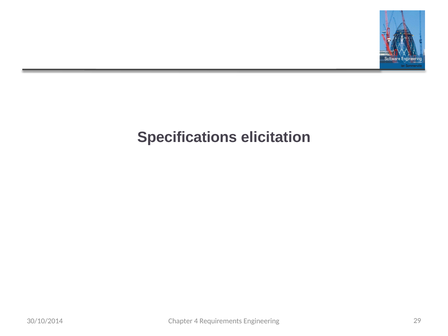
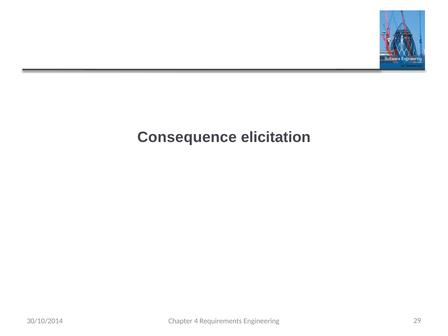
Specifications: Specifications -> Consequence (187, 137)
